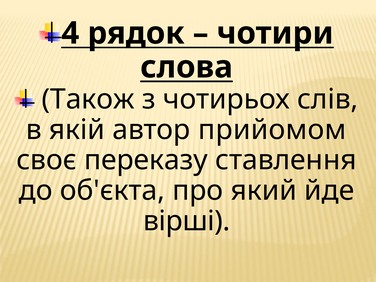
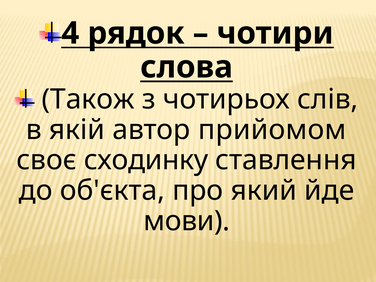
переказу: переказу -> сходинку (146, 160)
вірші: вірші -> мови (187, 221)
